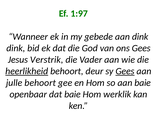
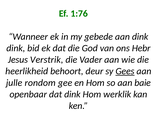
1:97: 1:97 -> 1:76 (79, 14)
ons Gees: Gees -> Hebr (141, 48)
heerlikheid underline: present -> none (27, 71)
julle behoort: behoort -> rondom (40, 83)
dat baie: baie -> dink (72, 94)
